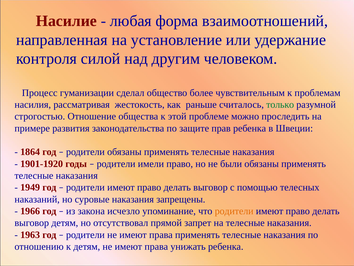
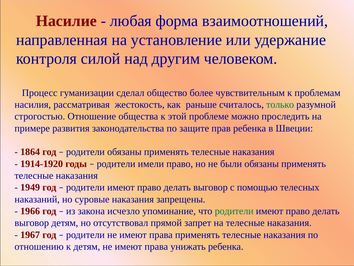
1901-1920: 1901-1920 -> 1914-1920 (42, 163)
родители colour: orange -> green (234, 211)
1963: 1963 -> 1967 (30, 234)
